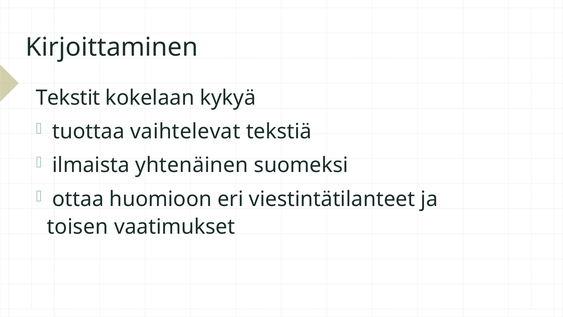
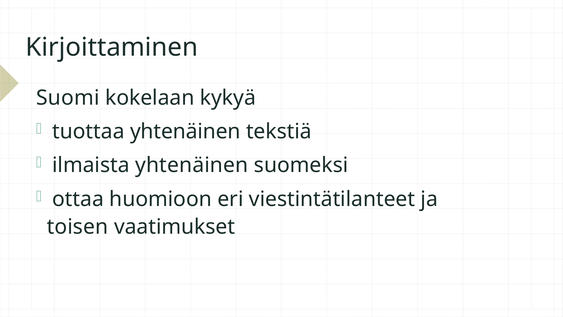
Tekstit: Tekstit -> Suomi (68, 98)
tuottaa vaihtelevat: vaihtelevat -> yhtenäinen (185, 131)
